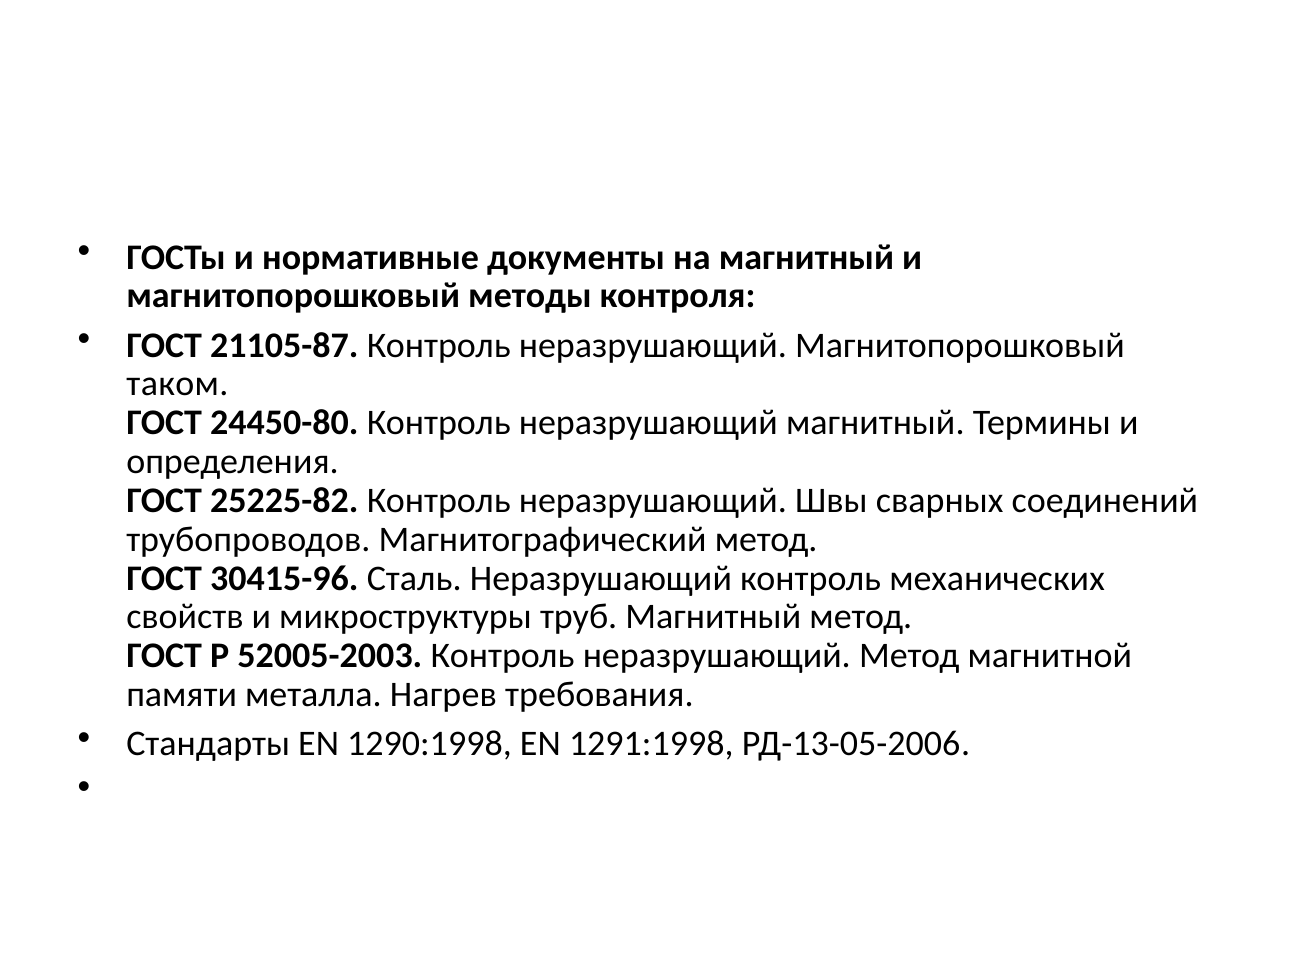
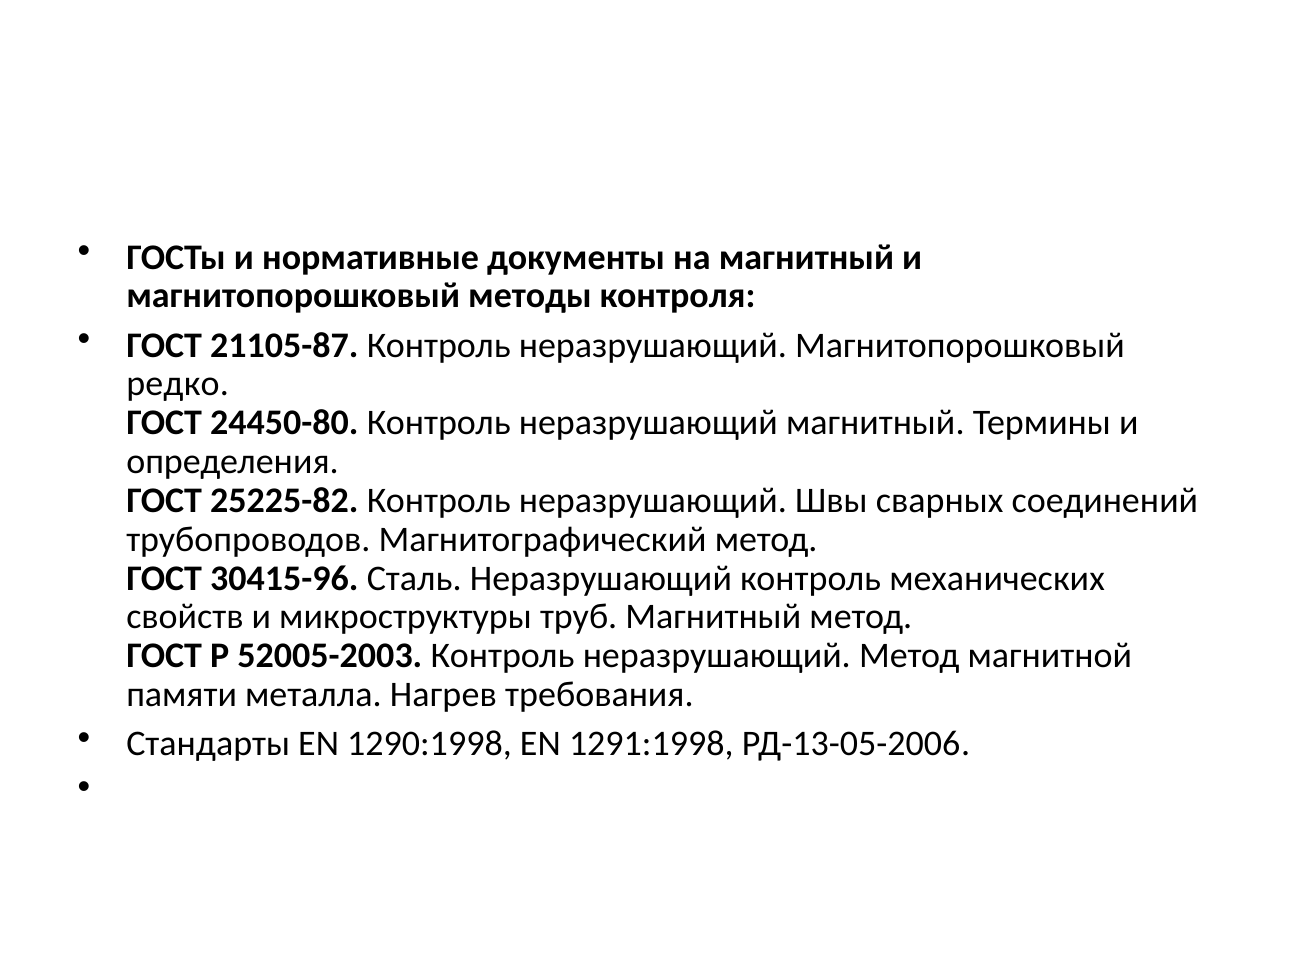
таком: таком -> редко (178, 384)
